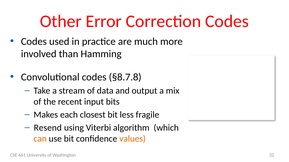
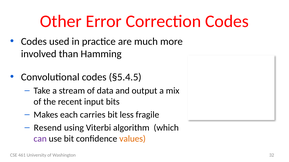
§8.7.8: §8.7.8 -> §5.4.5 (125, 77)
closest: closest -> carries (93, 115)
can colour: orange -> purple (40, 139)
